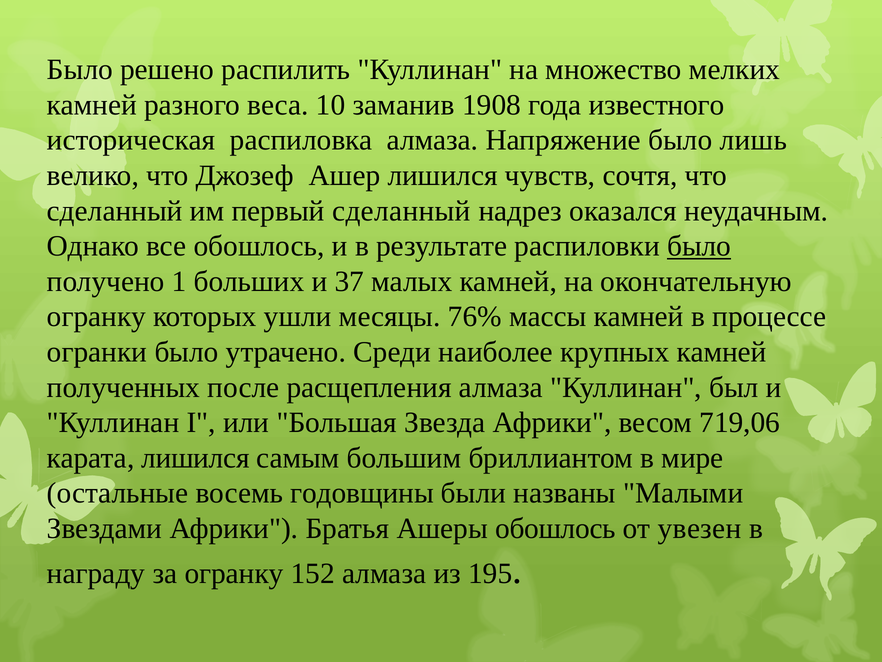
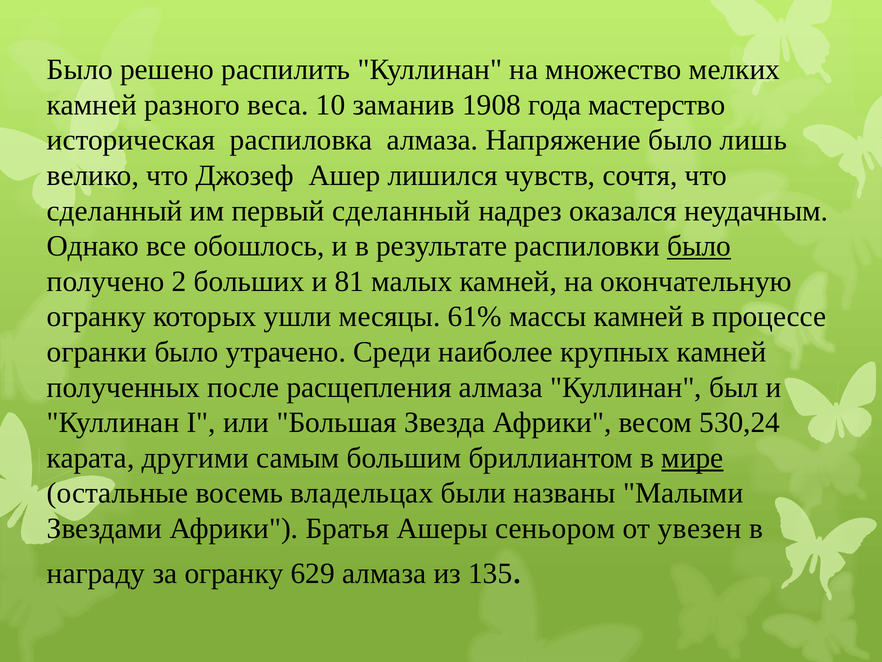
известного: известного -> мастерство (657, 105)
1: 1 -> 2 (179, 281)
37: 37 -> 81 (349, 281)
76%: 76% -> 61% (475, 316)
719,06: 719,06 -> 530,24 (740, 422)
карата лишился: лишился -> другими (195, 458)
мире underline: none -> present (693, 458)
годовщины: годовщины -> владельцах (362, 493)
Ашеры обошлось: обошлось -> сеньором (555, 528)
152: 152 -> 629 (313, 573)
195: 195 -> 135 (490, 573)
